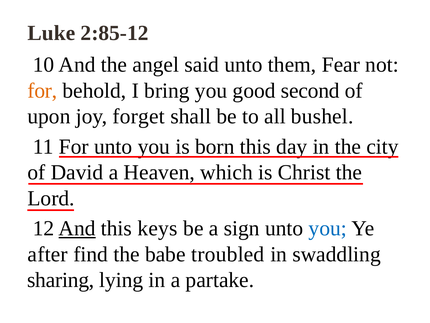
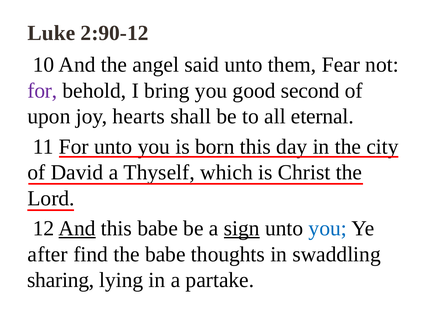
2:85-12: 2:85-12 -> 2:90-12 (115, 33)
for colour: orange -> purple (42, 90)
forget: forget -> hearts (139, 116)
bushel: bushel -> eternal (322, 116)
Heaven: Heaven -> Thyself (159, 172)
this keys: keys -> babe (158, 228)
sign underline: none -> present (242, 228)
troubled: troubled -> thoughts (228, 254)
